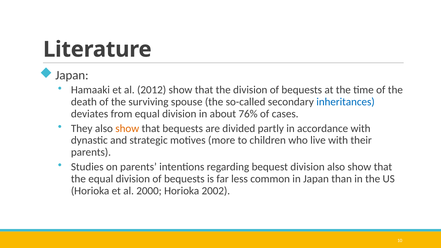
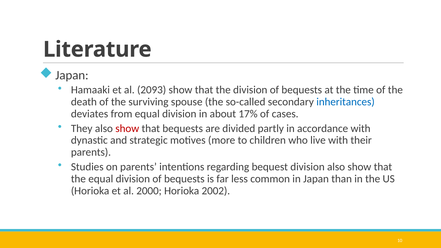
2012: 2012 -> 2093 (152, 90)
76%: 76% -> 17% (248, 114)
show colour: orange -> red (127, 128)
